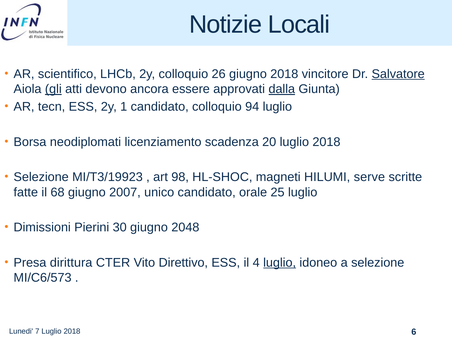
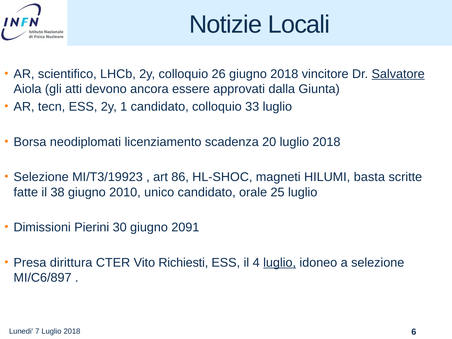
gli underline: present -> none (53, 89)
dalla underline: present -> none (282, 89)
94: 94 -> 33 (252, 107)
98: 98 -> 86 (180, 177)
serve: serve -> basta (369, 177)
68: 68 -> 38 (58, 192)
2007: 2007 -> 2010 (125, 192)
2048: 2048 -> 2091 (185, 227)
Direttivo: Direttivo -> Richiesti (183, 263)
MI/C6/573: MI/C6/573 -> MI/C6/897 (43, 278)
